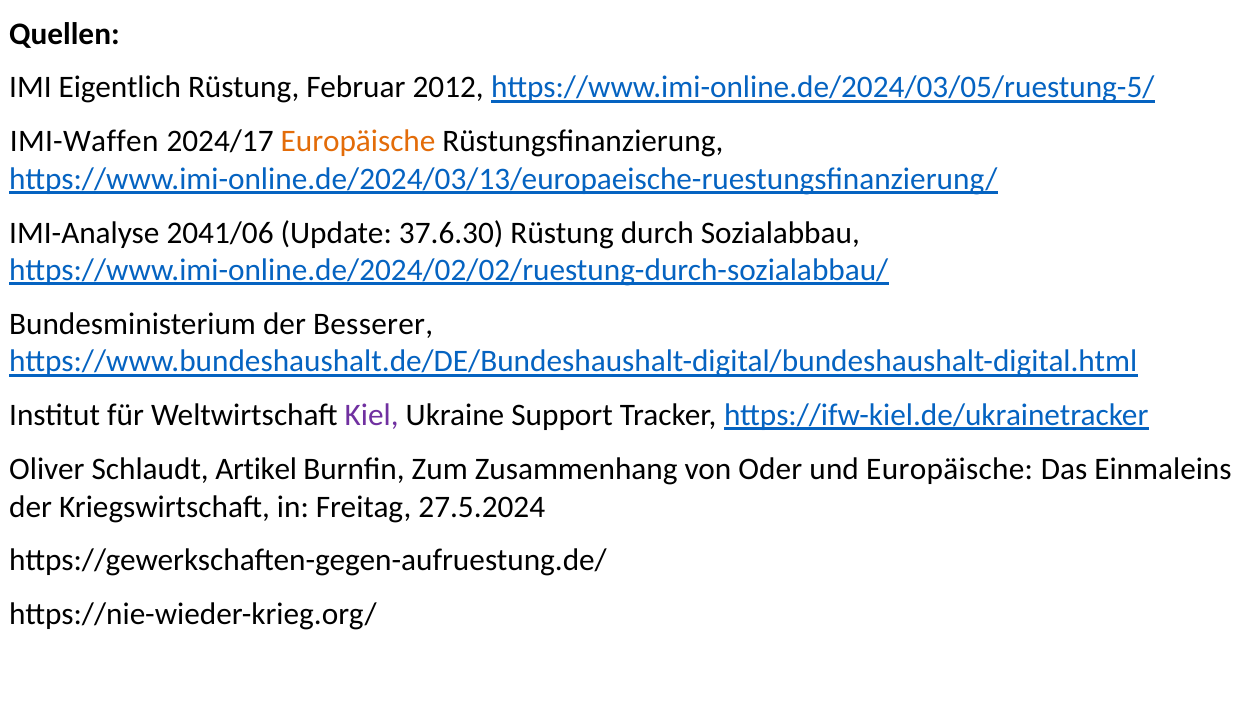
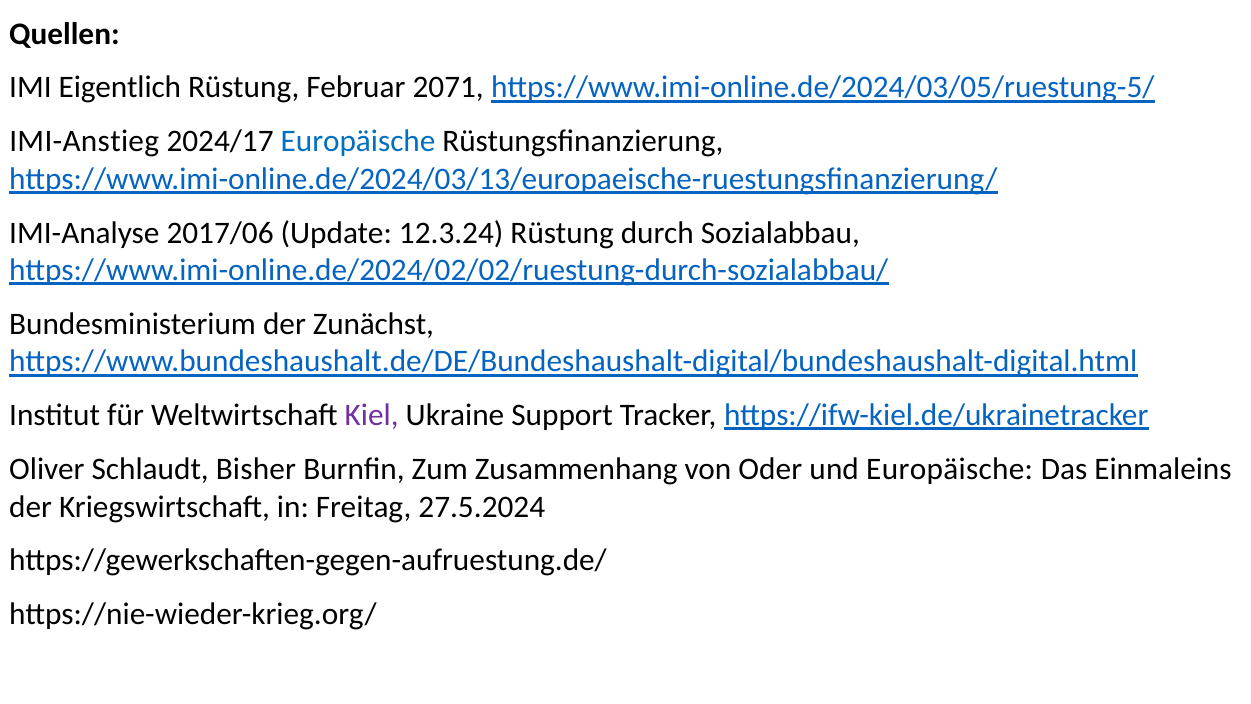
2012: 2012 -> 2071 (448, 88)
IMI-Waffen: IMI-Waffen -> IMI-Anstieg (84, 141)
Europäische colour: orange -> blue (358, 141)
2041/06: 2041/06 -> 2017/06 (220, 233)
37.6.30: 37.6.30 -> 12.3.24 (451, 233)
Besserer: Besserer -> Zunächst (373, 324)
Artikel: Artikel -> Bisher (256, 469)
